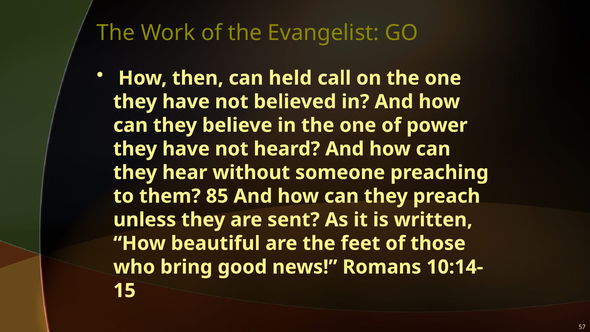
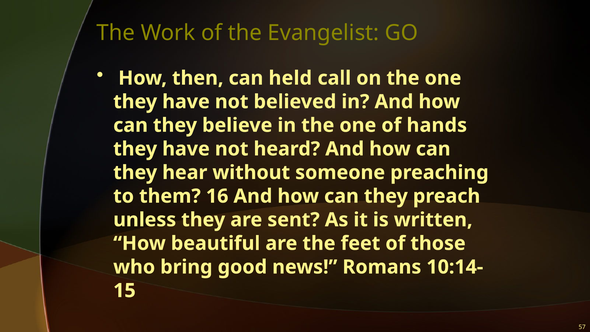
power: power -> hands (437, 125)
85: 85 -> 16 (217, 196)
